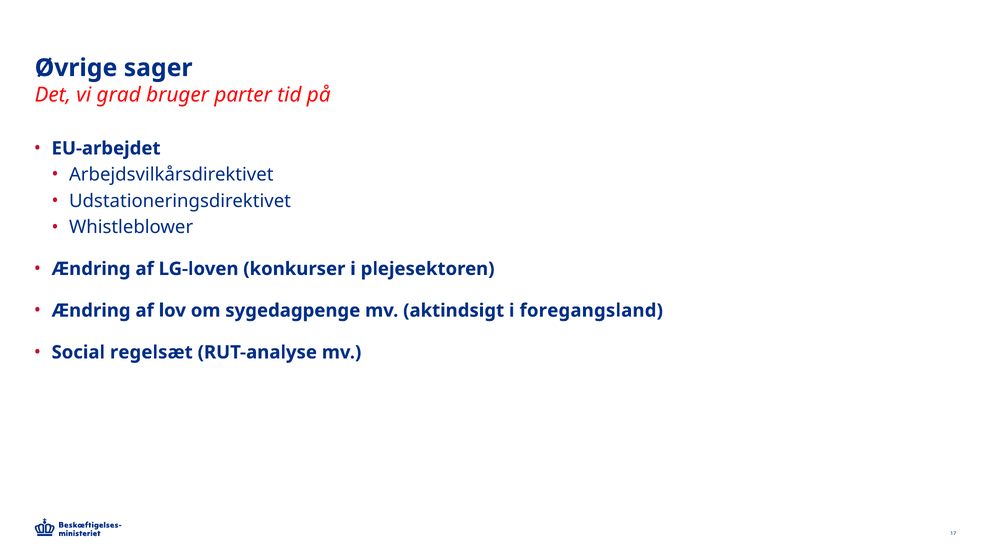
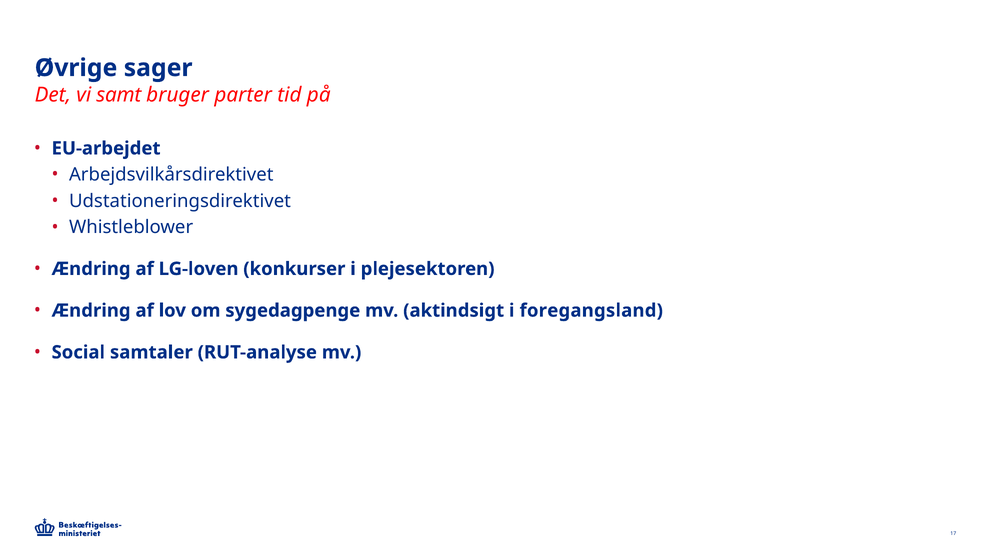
grad: grad -> samt (119, 95)
regelsæt: regelsæt -> samtaler (151, 353)
